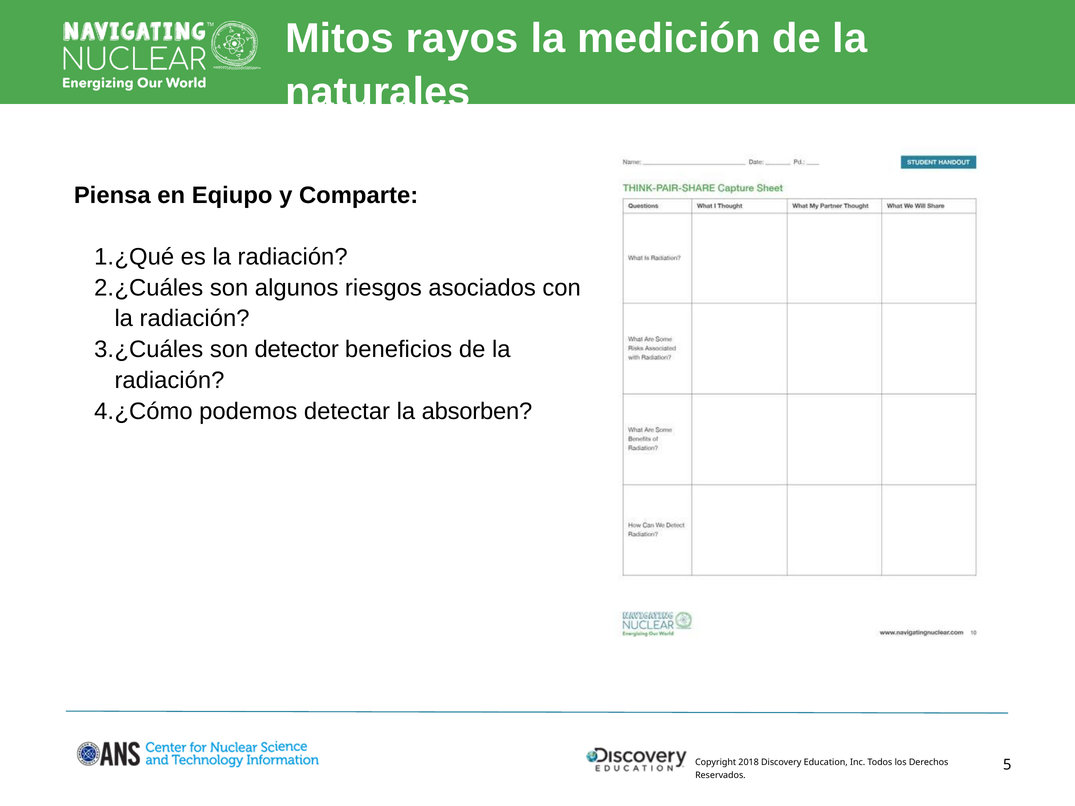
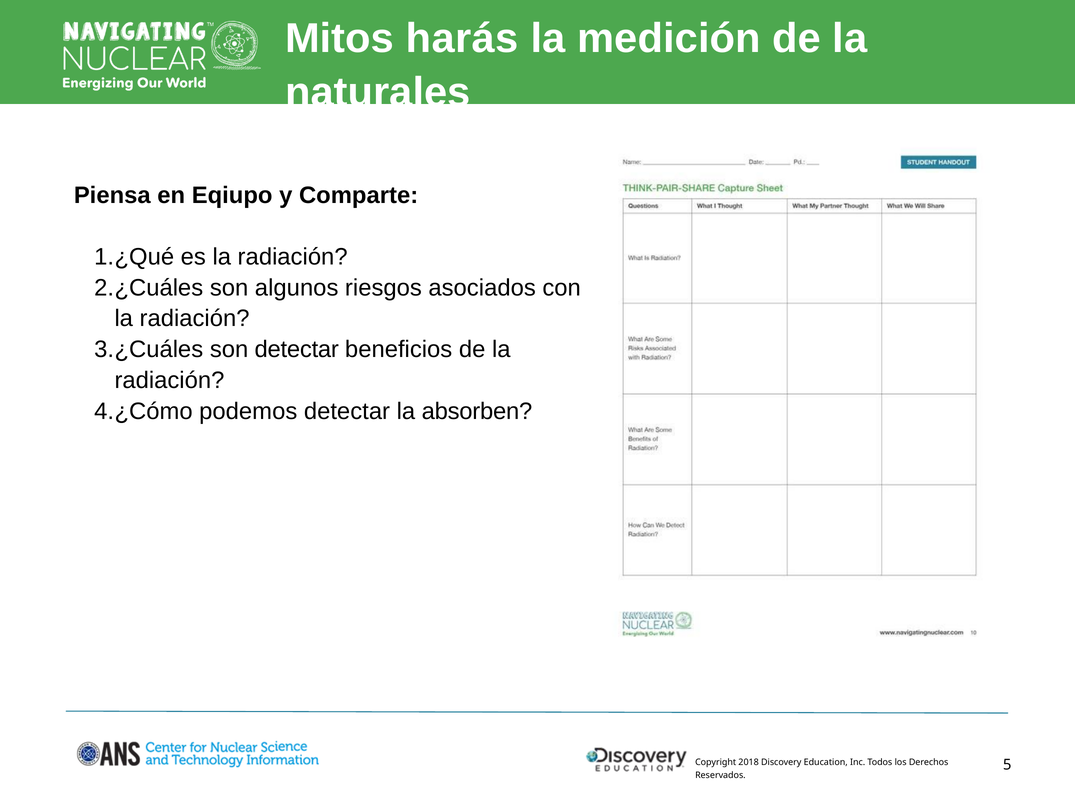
rayos: rayos -> harás (462, 38)
son detector: detector -> detectar (297, 350)
